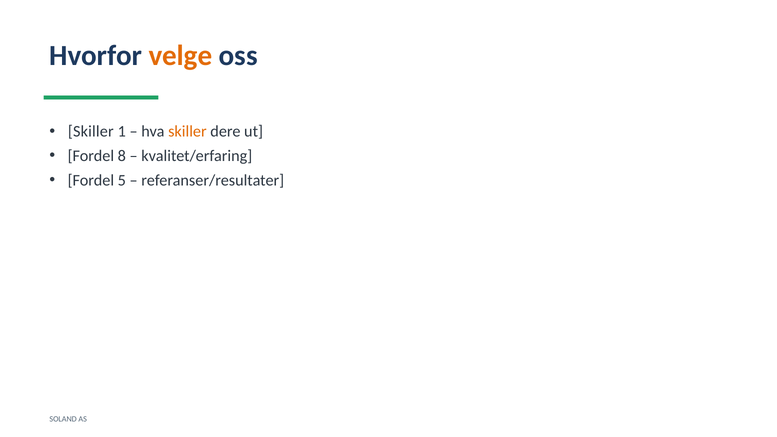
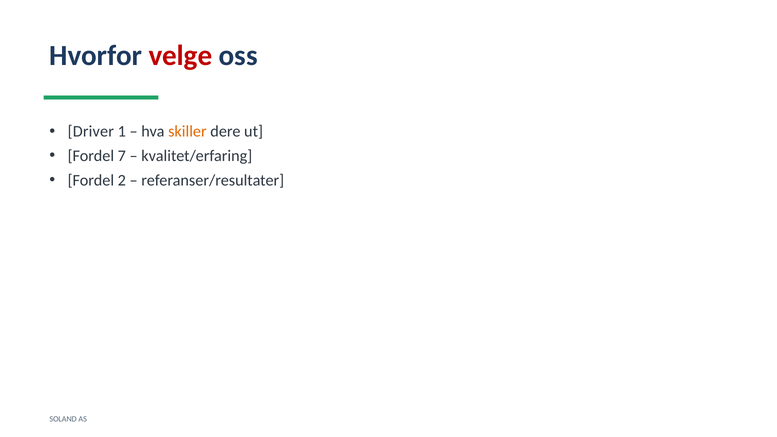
velge colour: orange -> red (180, 55)
Skiller: Skiller -> Driver (91, 132)
8: 8 -> 7 (122, 156)
5: 5 -> 2 (122, 180)
